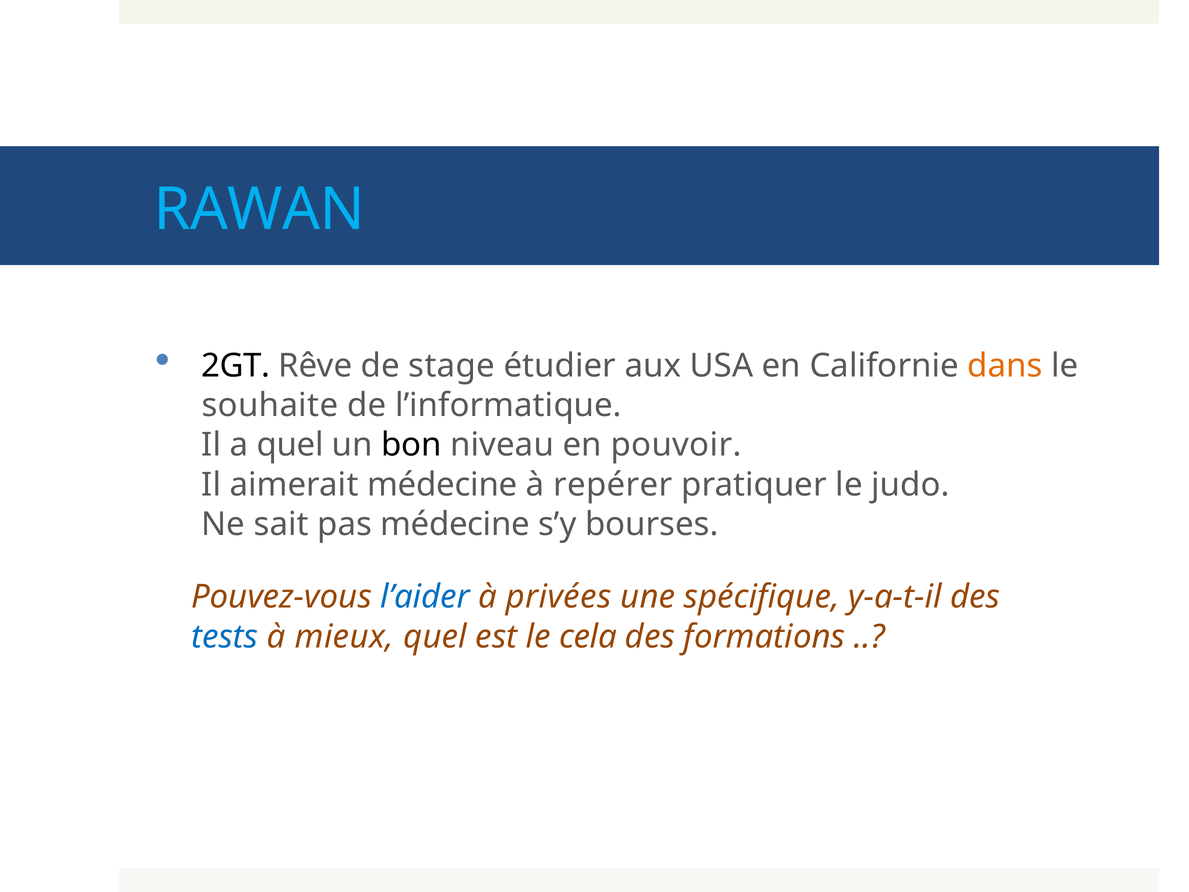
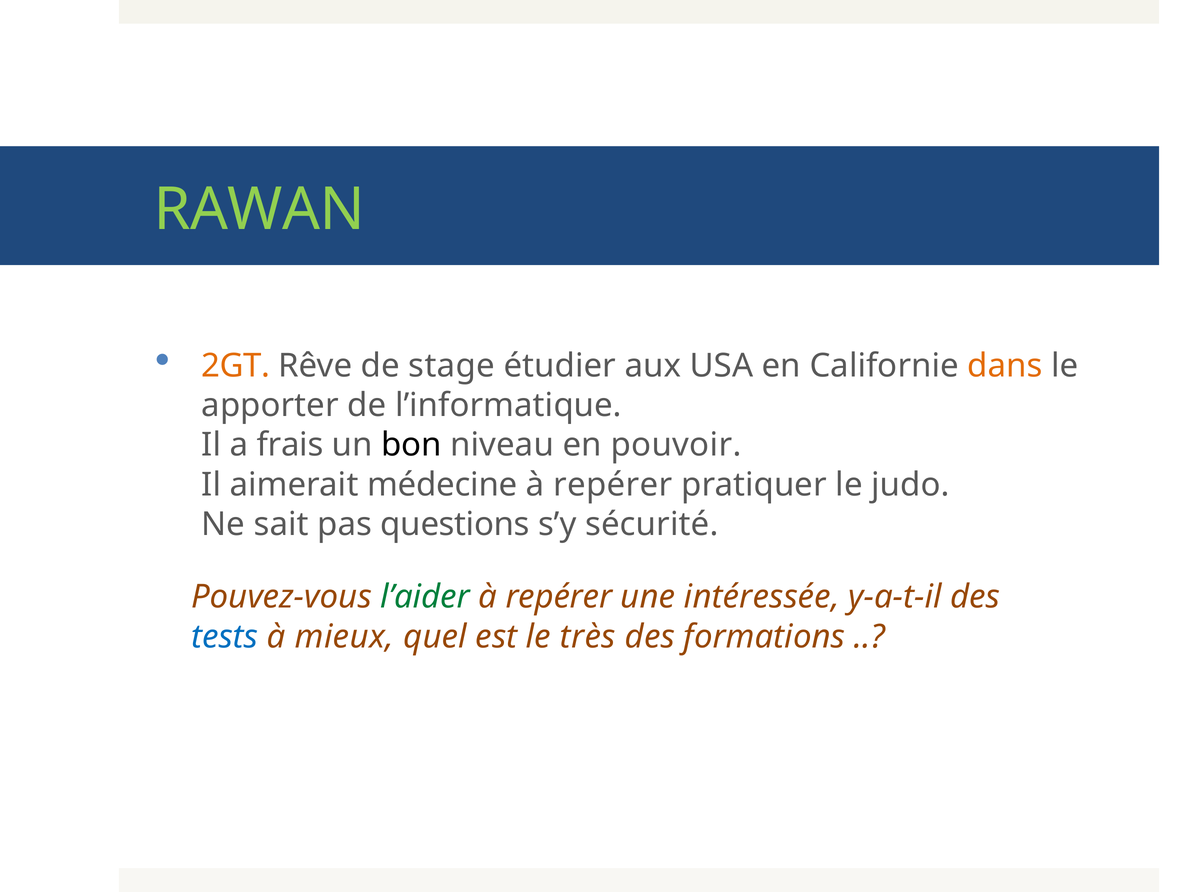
RAWAN colour: light blue -> light green (259, 210)
2GT colour: black -> orange (236, 366)
souhaite: souhaite -> apporter (270, 405)
a quel: quel -> frais (290, 445)
pas médecine: médecine -> questions (455, 524)
bourses: bourses -> sécurité (652, 524)
l’aider colour: blue -> green (425, 597)
privées: privées -> repérer (559, 597)
spécifique: spécifique -> intéressée (762, 597)
cela: cela -> très (588, 637)
